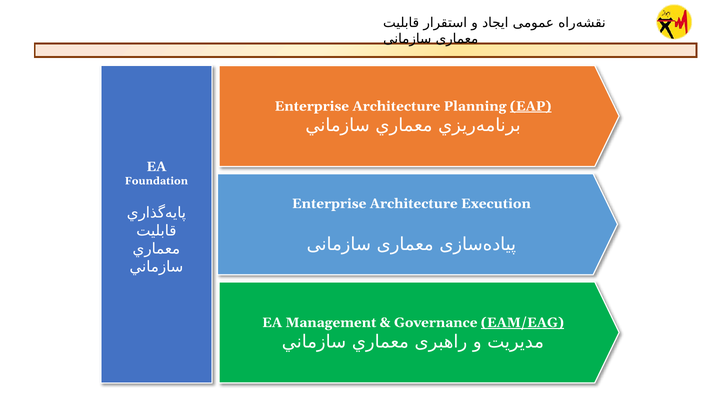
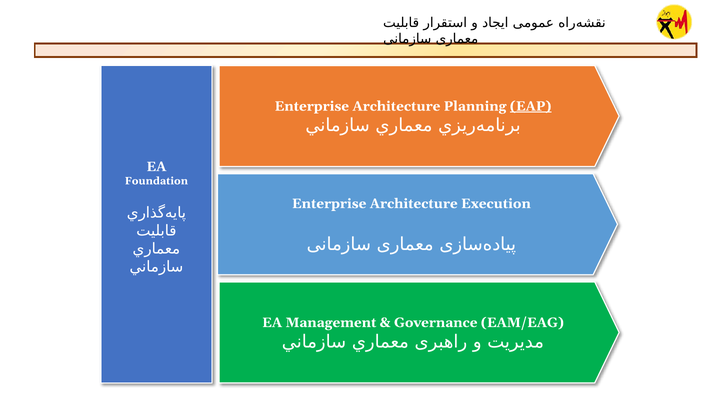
EAM/EAG underline: present -> none (522, 323)
